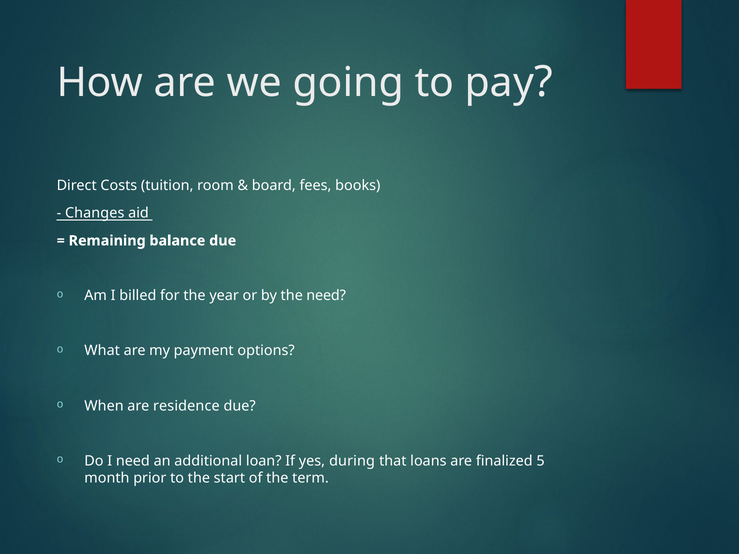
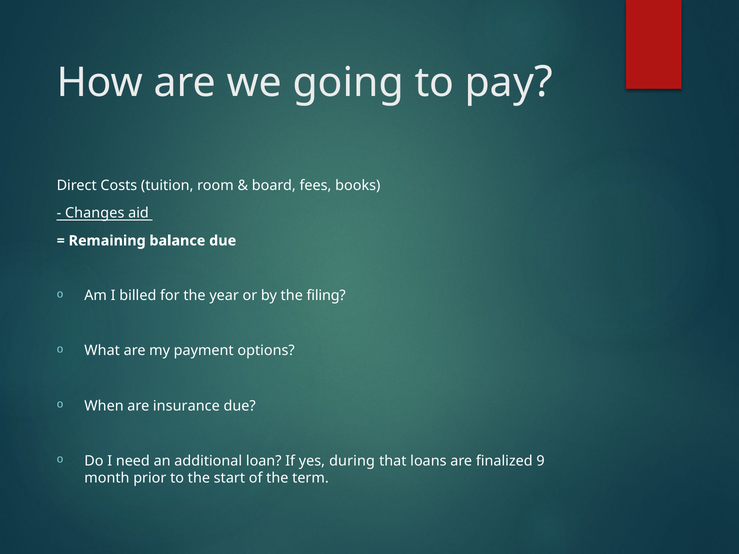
the need: need -> filing (326, 296)
residence: residence -> insurance (186, 406)
5: 5 -> 9 (541, 461)
